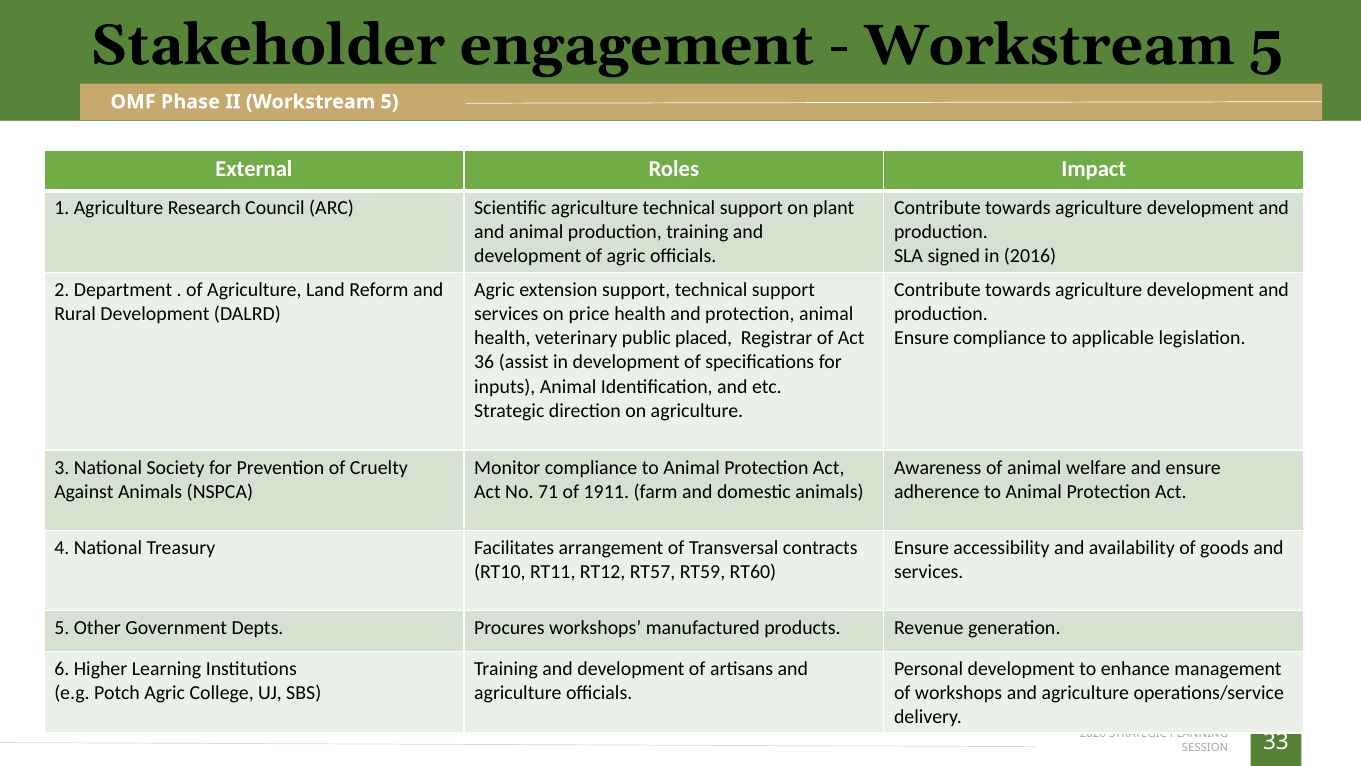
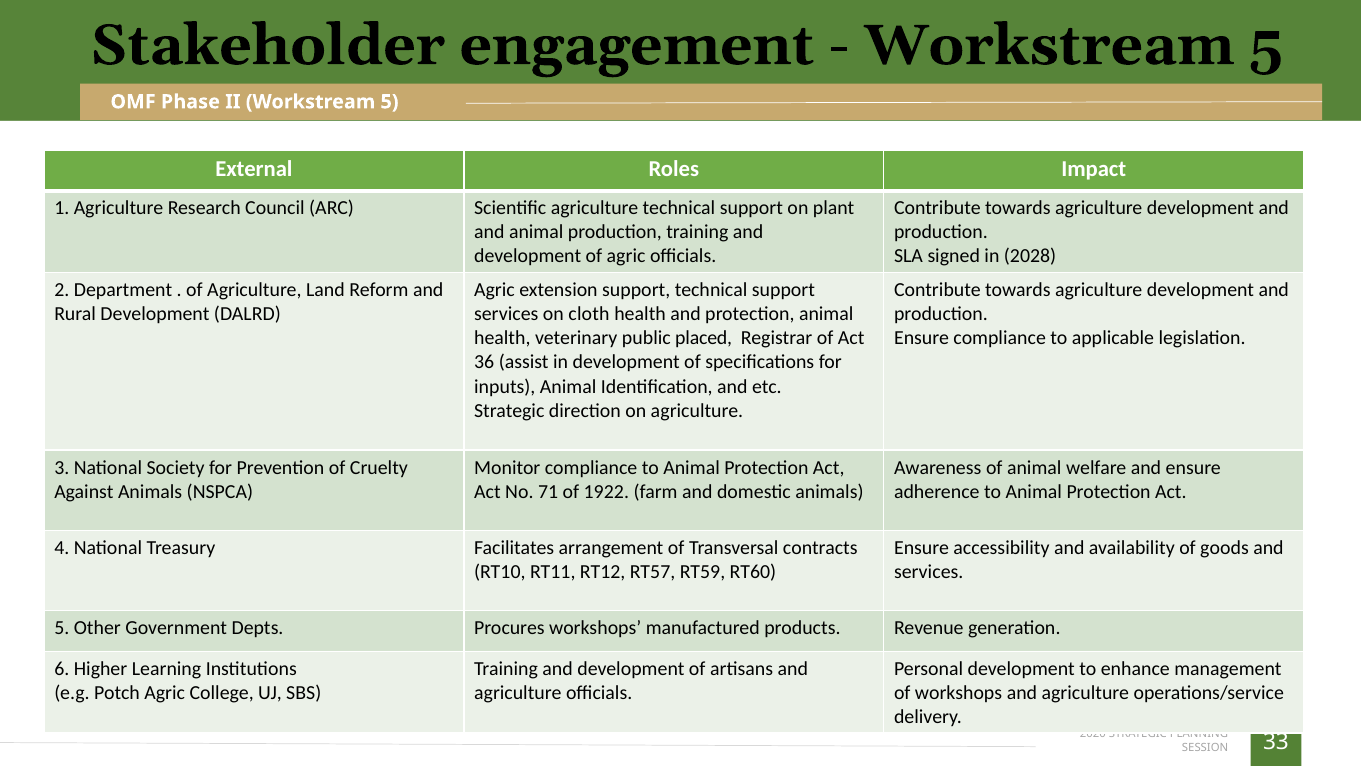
2016: 2016 -> 2028 (1030, 256)
price: price -> cloth (589, 314)
1911: 1911 -> 1922 (606, 491)
